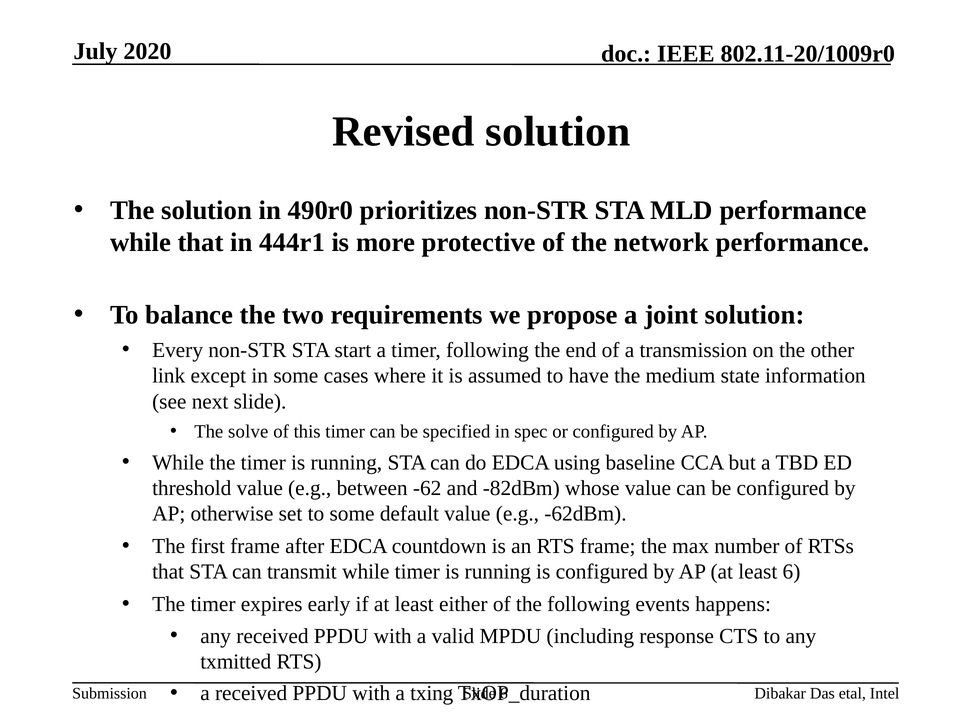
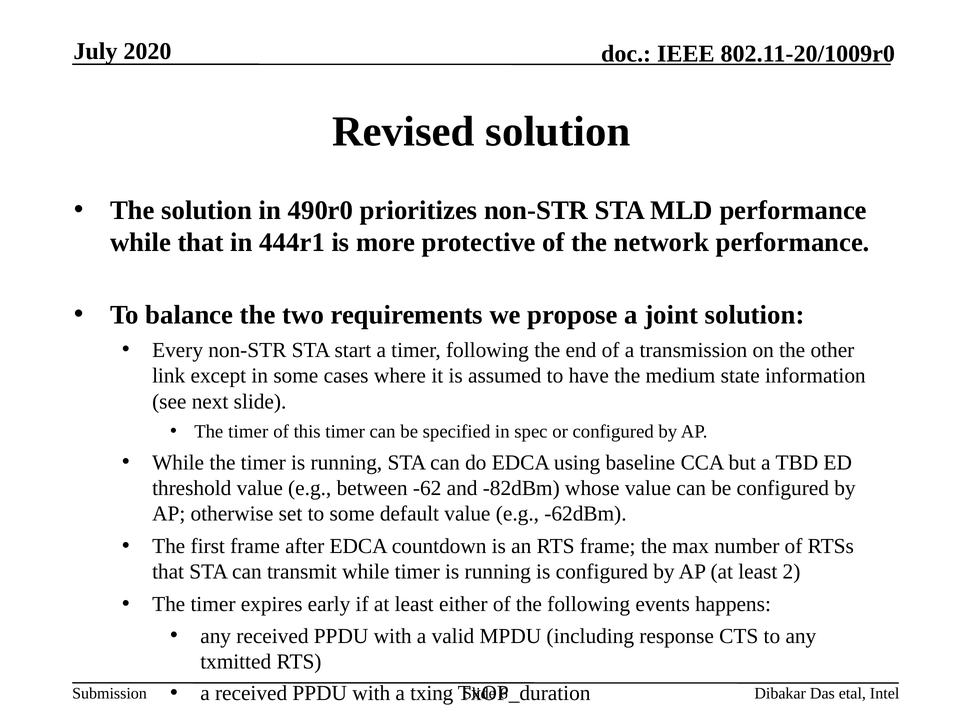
solve: solve -> timer (248, 431)
least 6: 6 -> 2 (792, 571)
